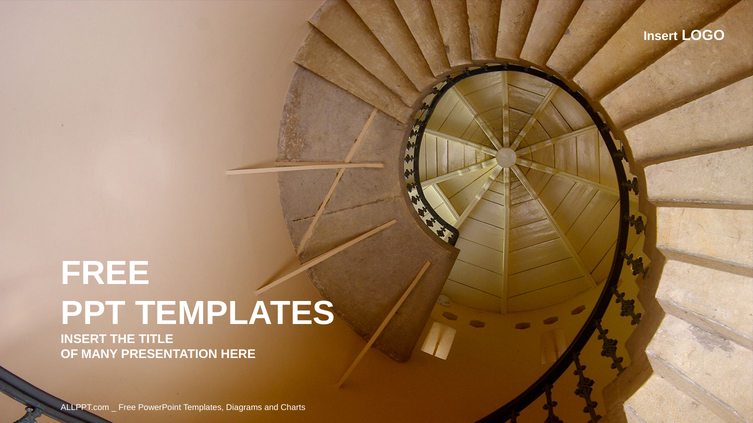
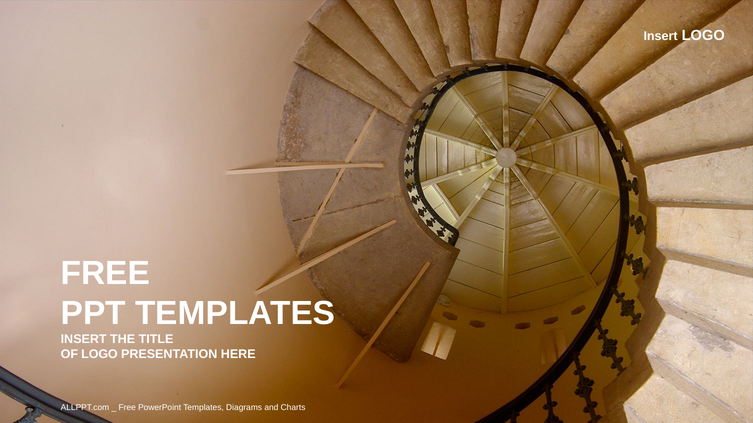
OF MANY: MANY -> LOGO (99, 355)
